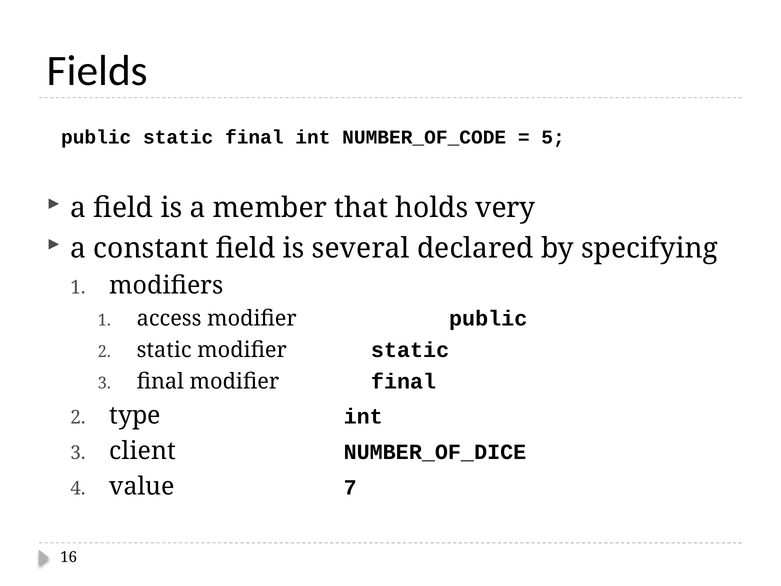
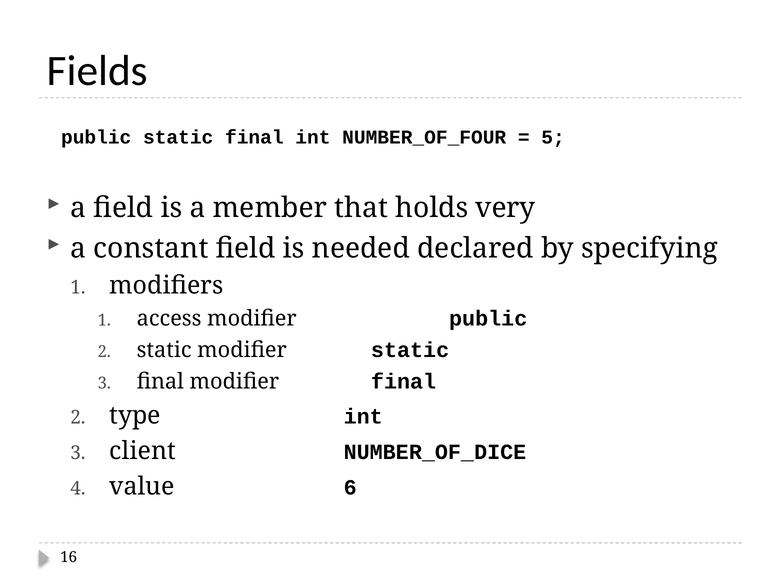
NUMBER_OF_CODE: NUMBER_OF_CODE -> NUMBER_OF_FOUR (424, 137)
several: several -> needed (361, 248)
7: 7 -> 6 (350, 487)
